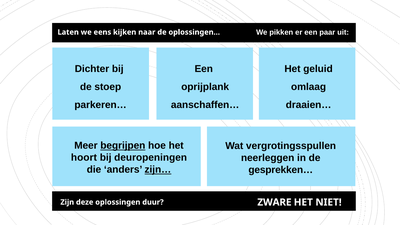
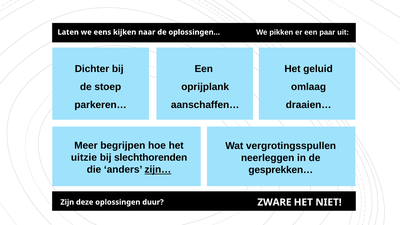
begrijpen underline: present -> none (123, 146)
hoort: hoort -> uitzie (84, 158)
deuropeningen: deuropeningen -> slechthorenden (151, 158)
